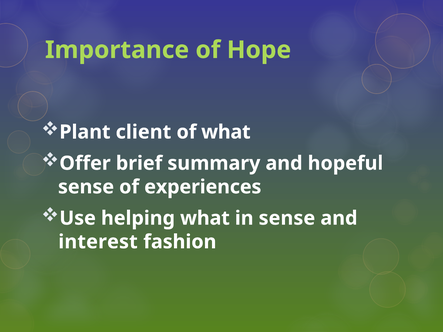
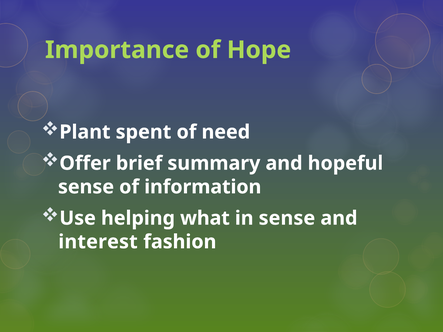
client: client -> spent (143, 132)
of what: what -> need (226, 132)
experiences: experiences -> information (203, 187)
